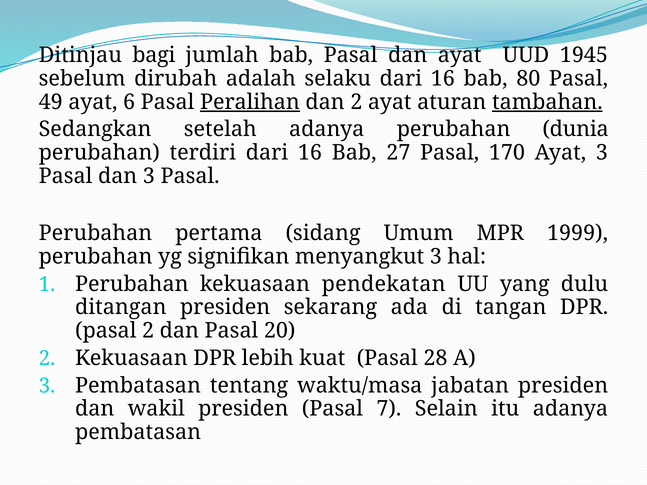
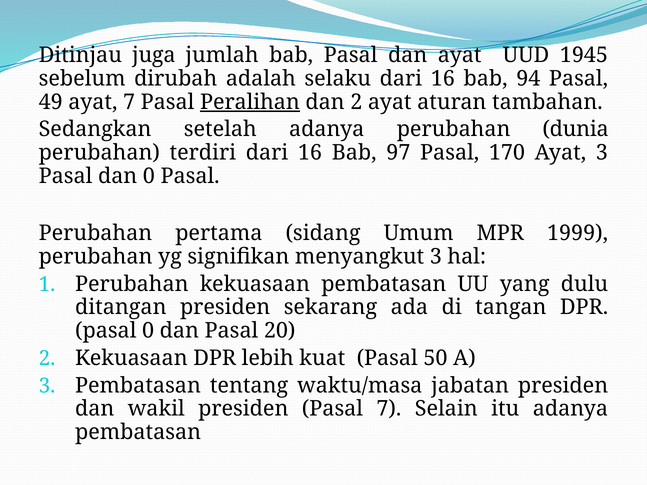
bagi: bagi -> juga (154, 55)
80: 80 -> 94 (528, 79)
ayat 6: 6 -> 7 (129, 102)
tambahan underline: present -> none (547, 102)
27: 27 -> 97 (398, 153)
dan 3: 3 -> 0 (149, 176)
kekuasaan pendekatan: pendekatan -> pembatasan (384, 284)
pasal 2: 2 -> 0 (148, 331)
28: 28 -> 50 (435, 358)
